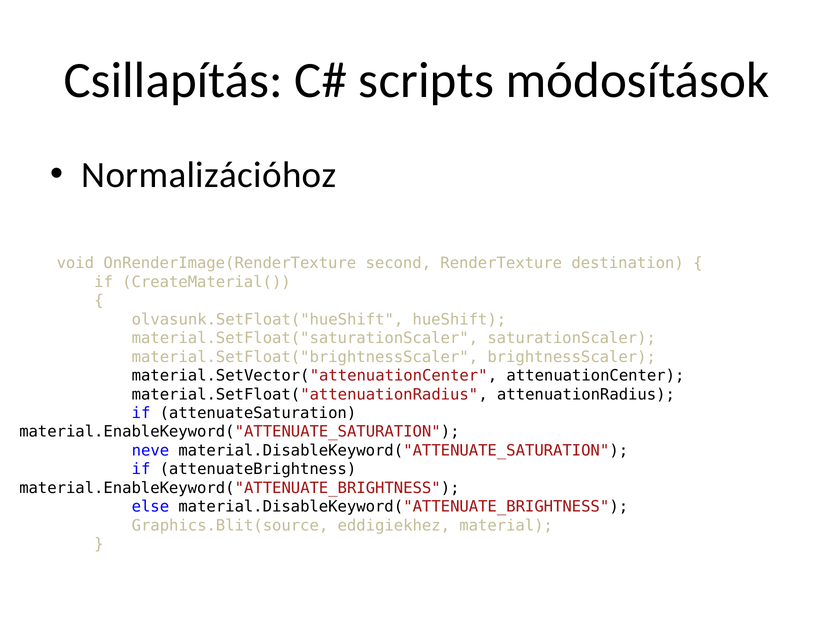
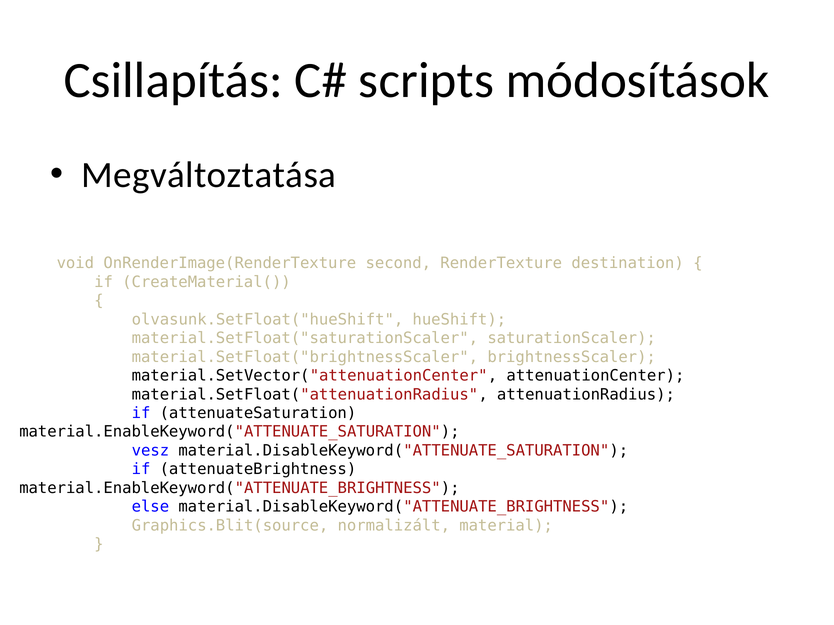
Normalizációhoz: Normalizációhoz -> Megváltoztatása (209, 175)
neve: neve -> vesz (150, 451)
eddigiekhez: eddigiekhez -> normalizált (394, 526)
